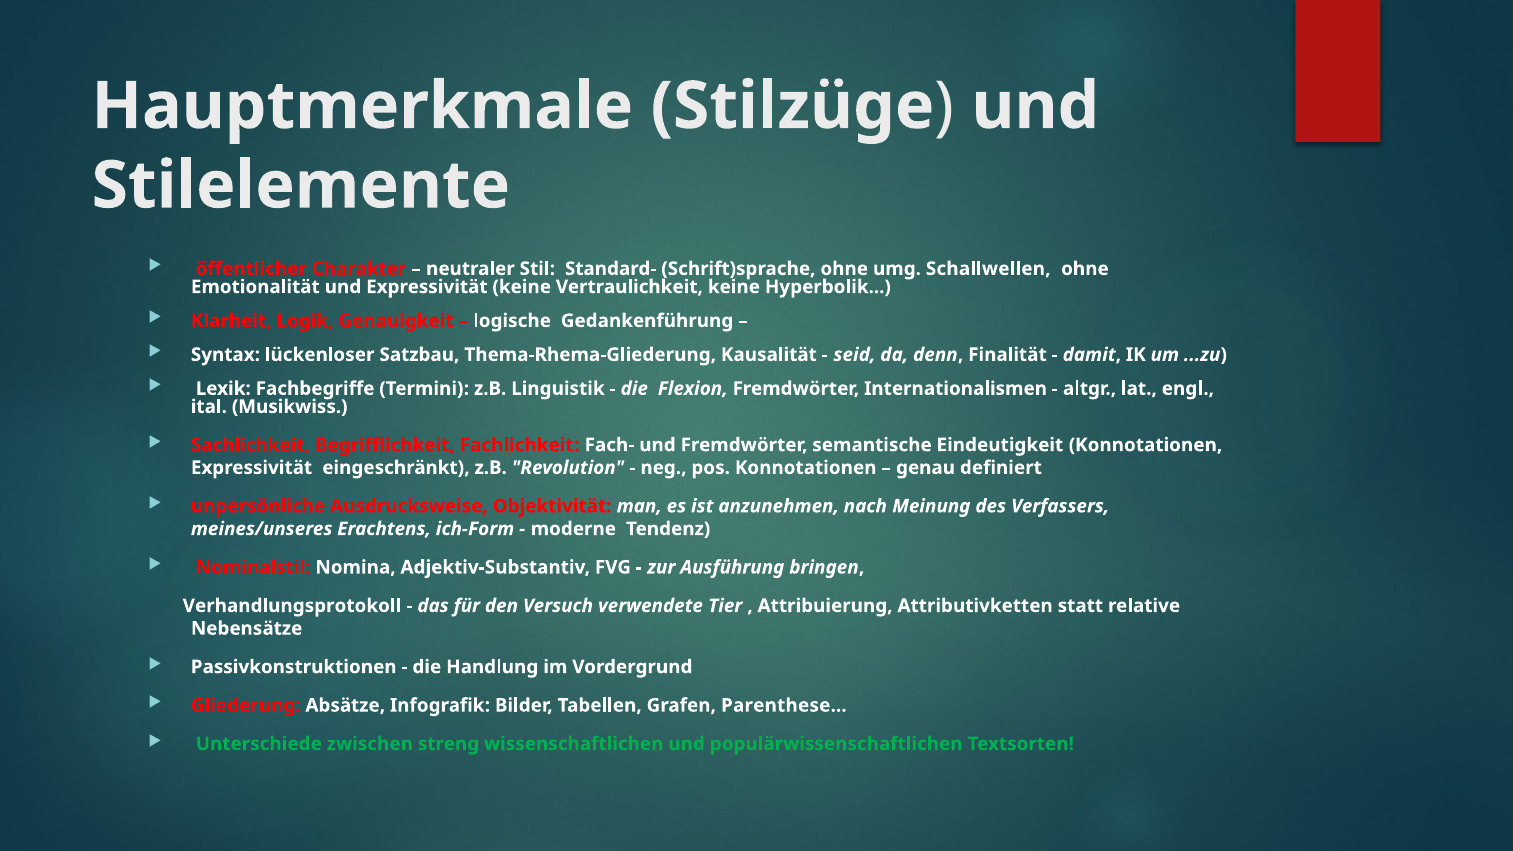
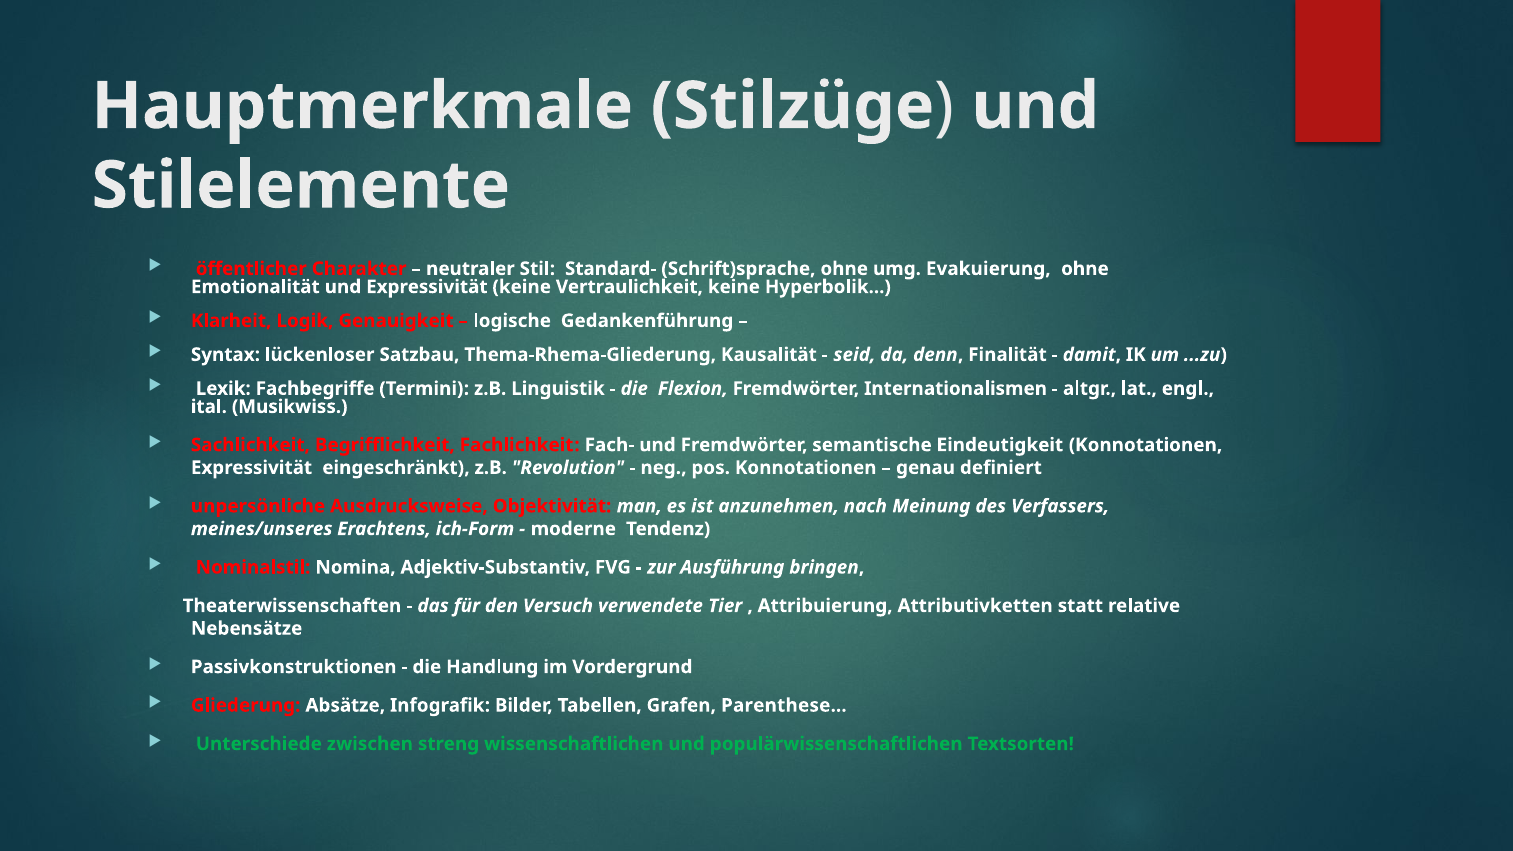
Schallwellen: Schallwellen -> Evakuierung (988, 269)
Verhandlungsprotokoll: Verhandlungsprotokoll -> Theaterwissenschaften (292, 606)
